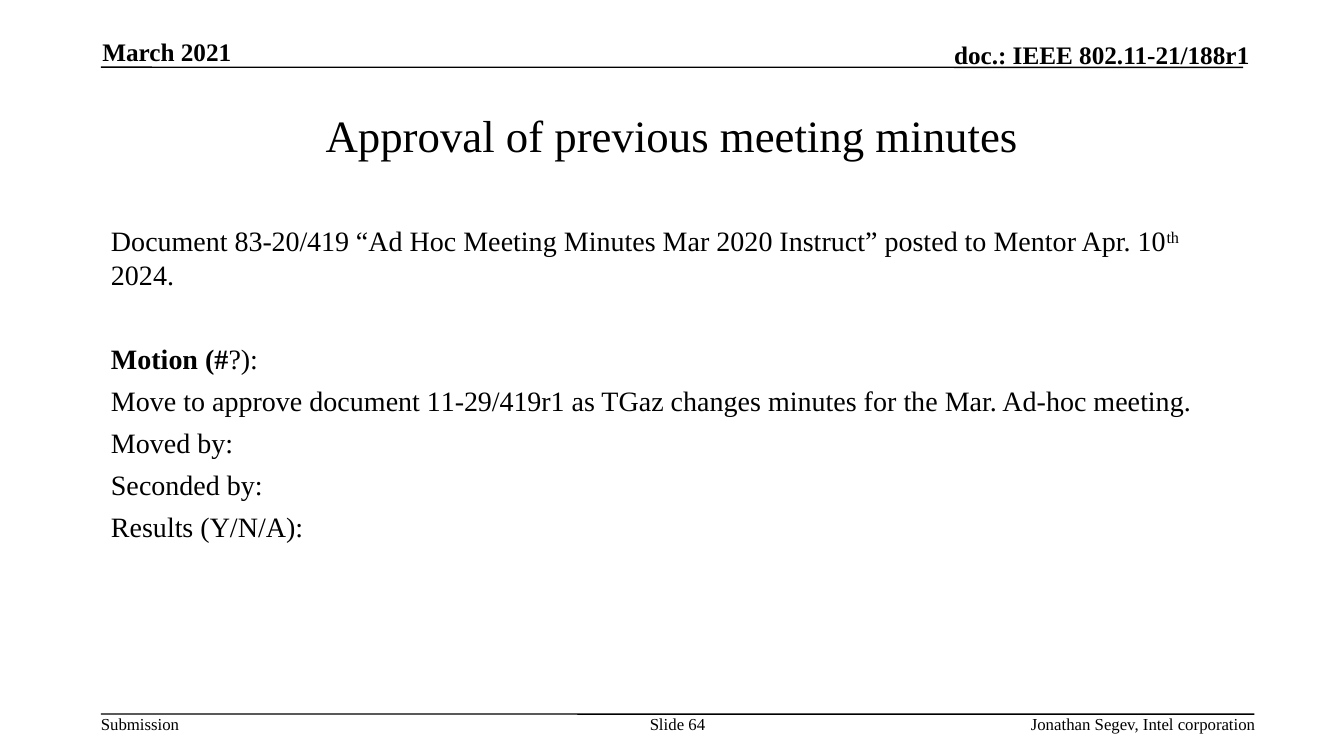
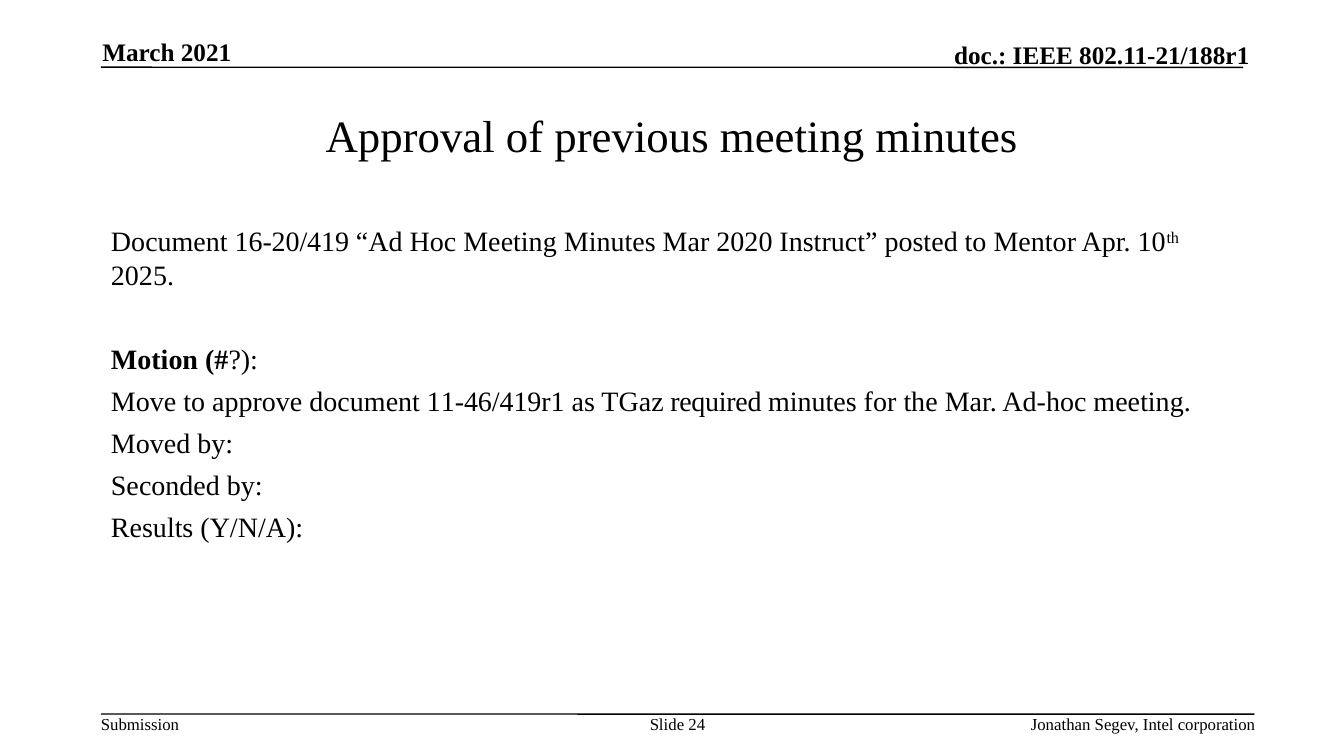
83-20/419: 83-20/419 -> 16-20/419 (292, 242)
2024: 2024 -> 2025 (143, 276)
11-29/419r1: 11-29/419r1 -> 11-46/419r1 (496, 402)
changes: changes -> required (716, 402)
64: 64 -> 24 (697, 725)
